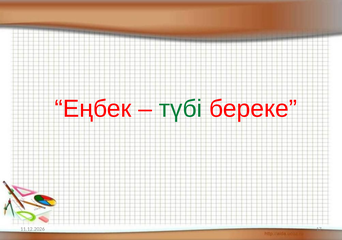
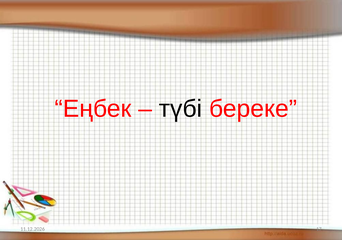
түбі colour: green -> black (181, 109)
